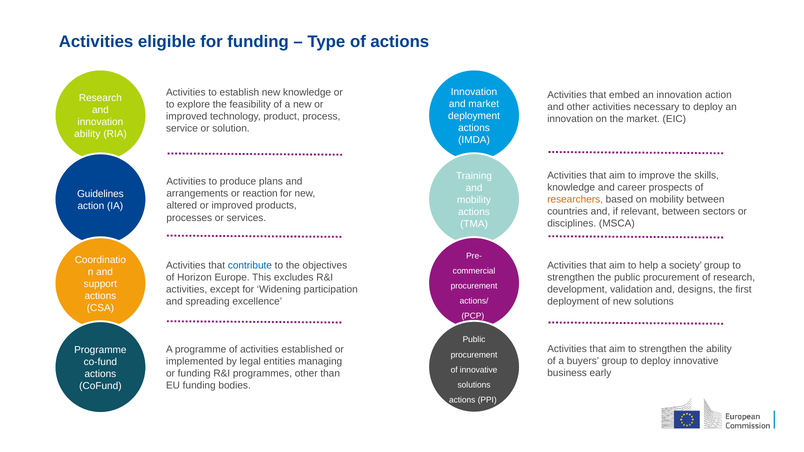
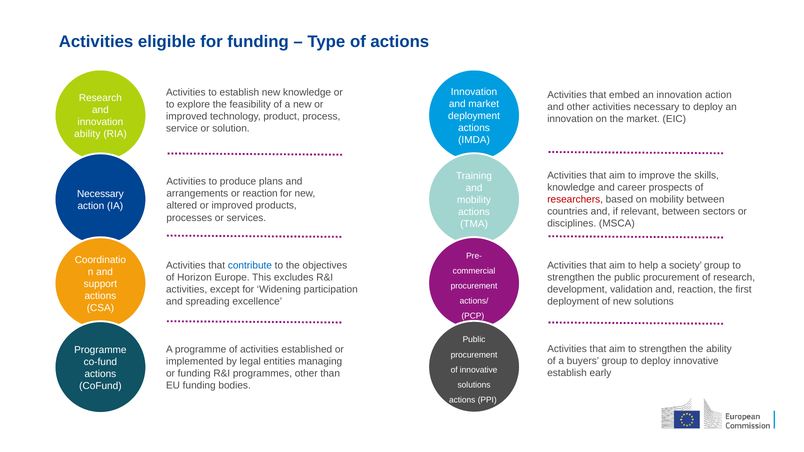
Guidelines: Guidelines -> Necessary (100, 194)
researchers colour: orange -> red (575, 200)
and designs: designs -> reaction (697, 290)
business: business -> establish (567, 373)
